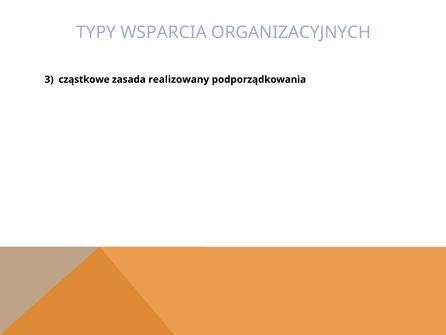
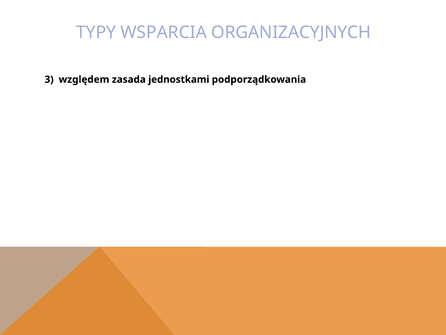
cząstkowe: cząstkowe -> względem (84, 79)
realizowany: realizowany -> jednostkami (179, 79)
